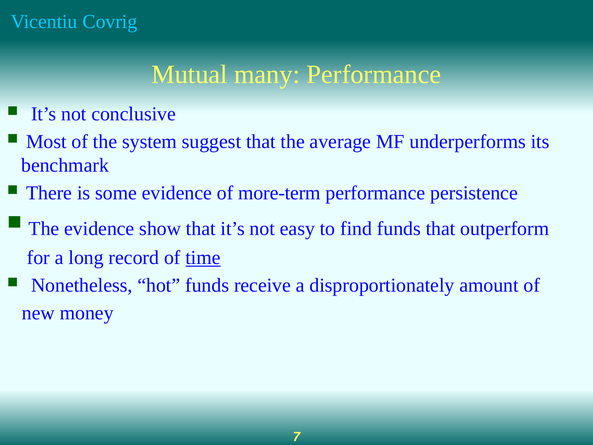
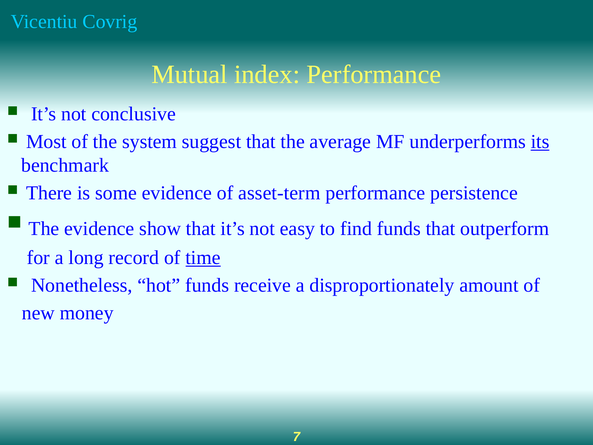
many: many -> index (267, 75)
its underline: none -> present (540, 142)
more-term: more-term -> asset-term (279, 193)
